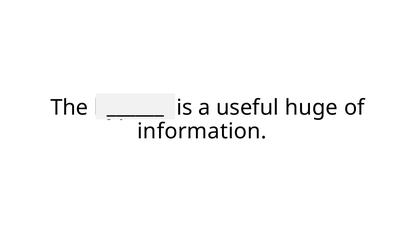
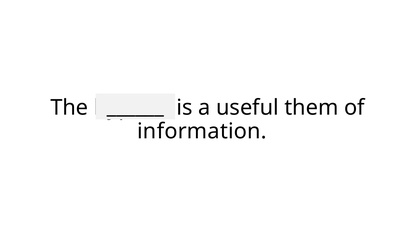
huge: huge -> them (311, 107)
